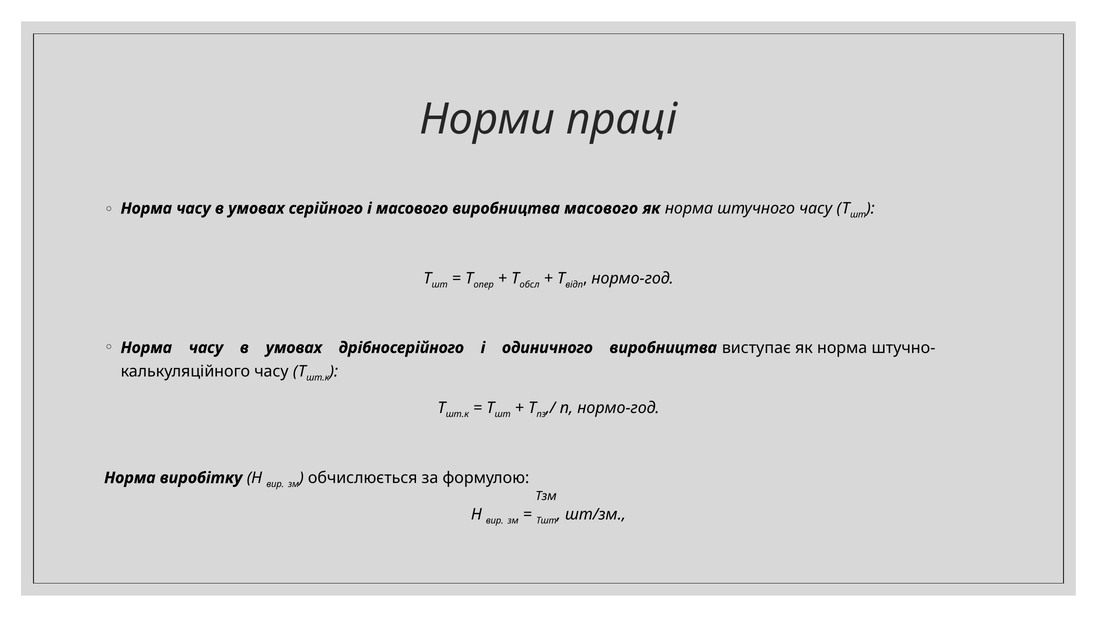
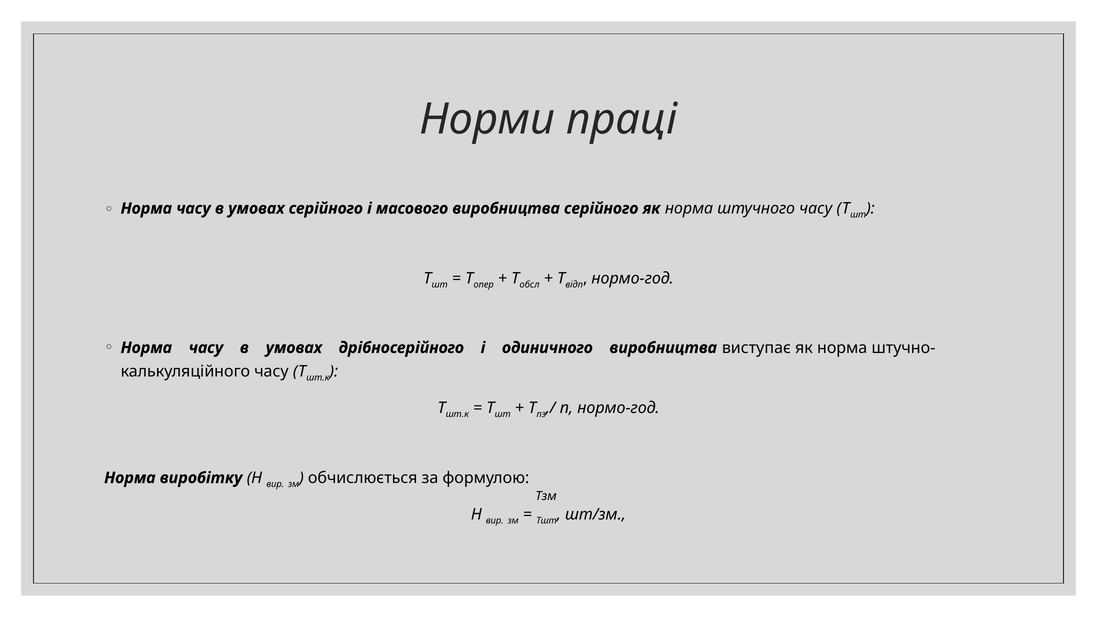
виробництва масового: масового -> серійного (601, 208)
